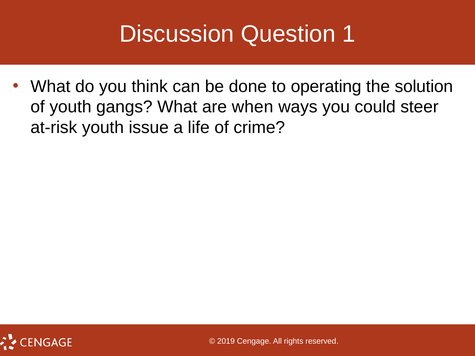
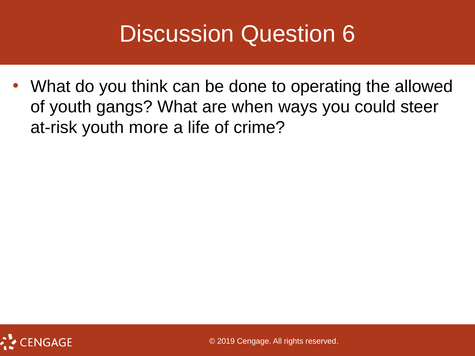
1: 1 -> 6 (349, 34)
solution: solution -> allowed (424, 86)
issue: issue -> more (149, 128)
